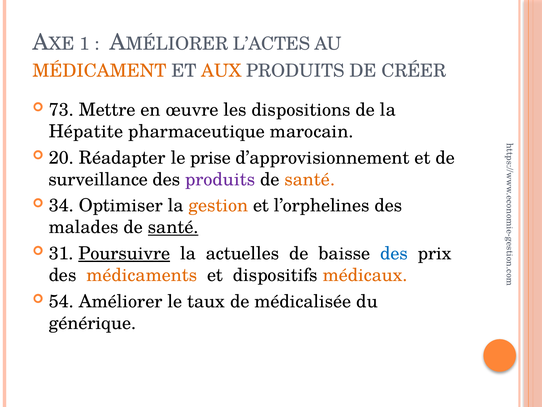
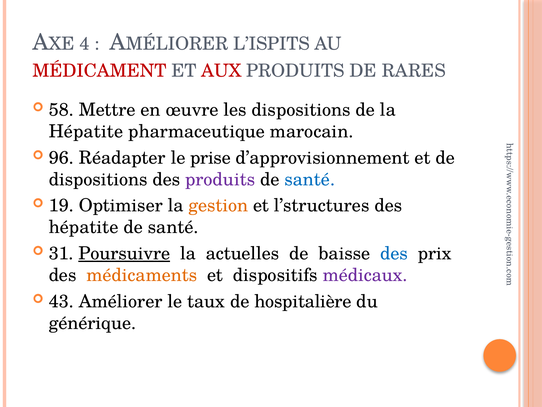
1: 1 -> 4 (84, 44)
L’ACTES: L’ACTES -> L’ISPITS (272, 44)
MÉDICAMENT colour: orange -> red (99, 71)
AUX colour: orange -> red (221, 71)
CRÉER: CRÉER -> RARES (414, 71)
73: 73 -> 58 (61, 110)
20: 20 -> 96 (61, 158)
surveillance: surveillance -> dispositions (98, 179)
santé colour: orange -> blue (310, 179)
34: 34 -> 19 (61, 205)
l’orphelines: l’orphelines -> l’structures (322, 205)
malades: malades -> hépatite (84, 227)
santé underline: present -> none (173, 227)
médicaux colour: orange -> purple (365, 275)
54: 54 -> 43 (61, 301)
médicalisée: médicalisée -> hospitalière (303, 301)
